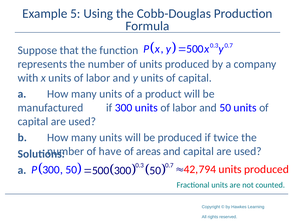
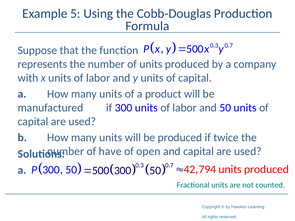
areas: areas -> open (148, 151)
